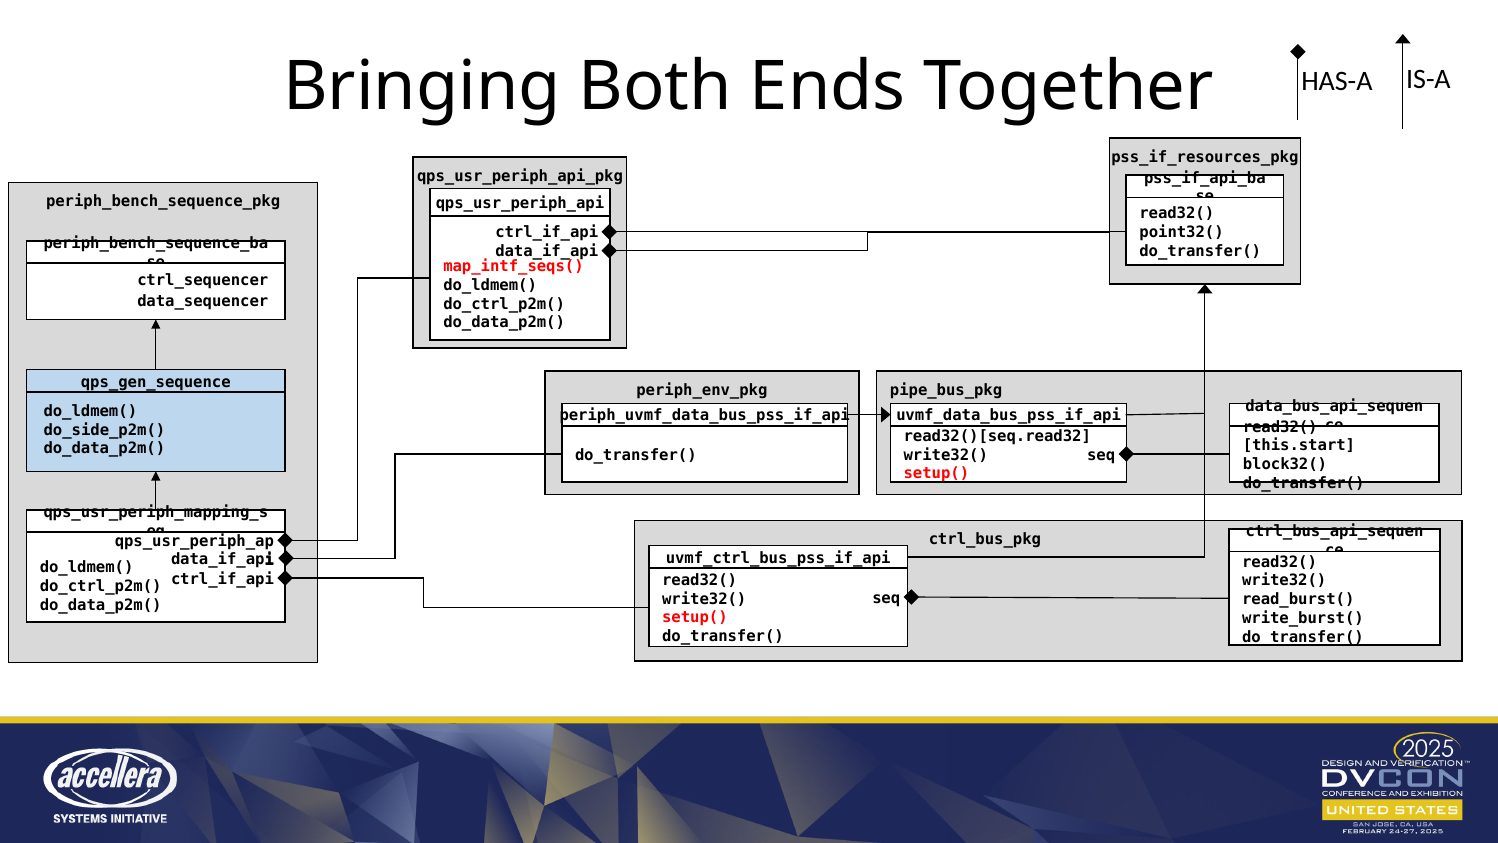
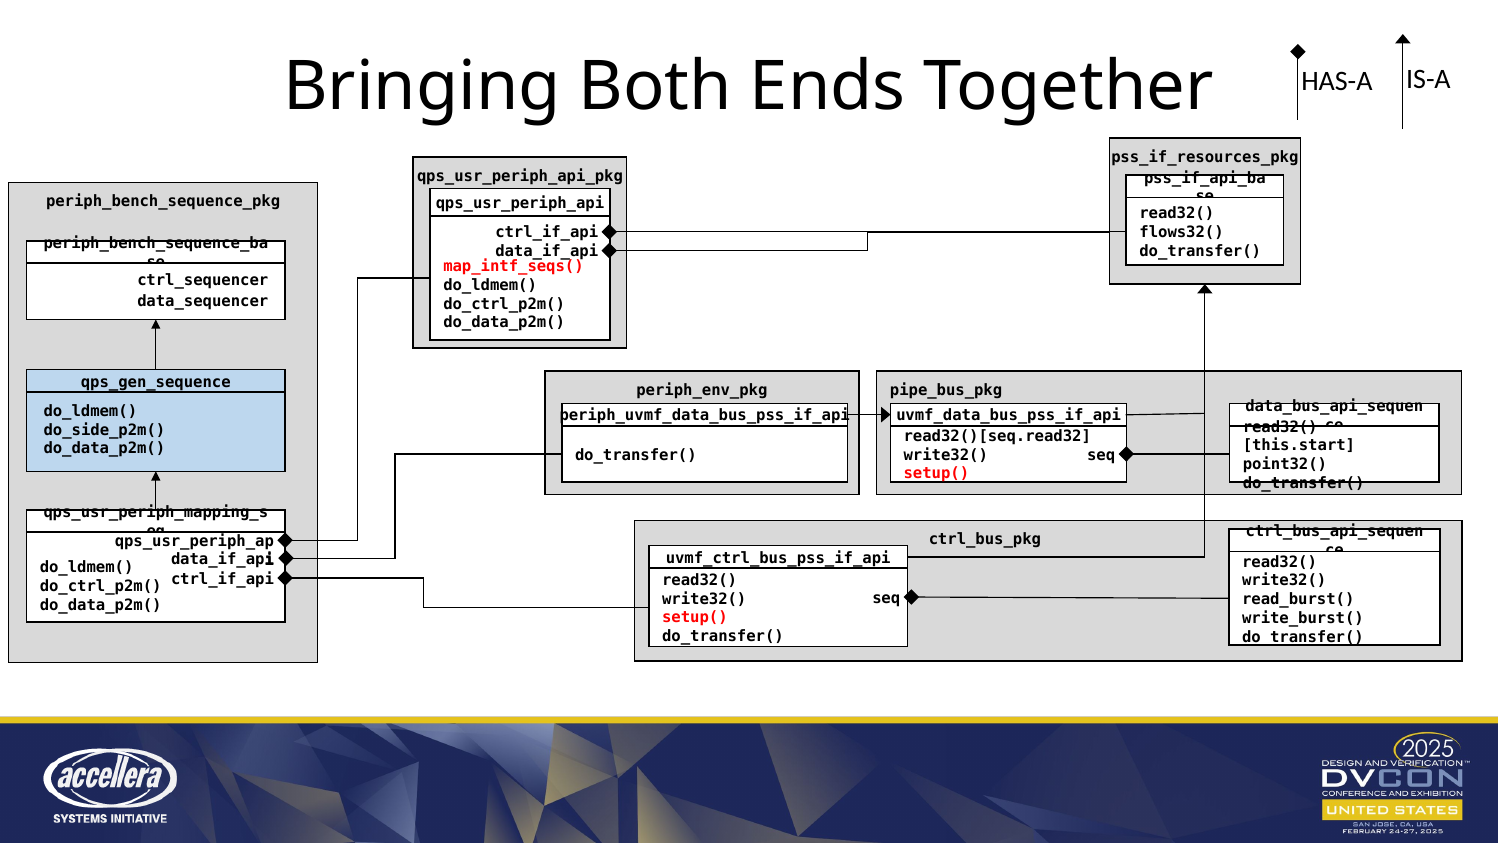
point32(: point32( -> flows32( (1182, 232)
block32(: block32( -> point32( (1285, 464)
